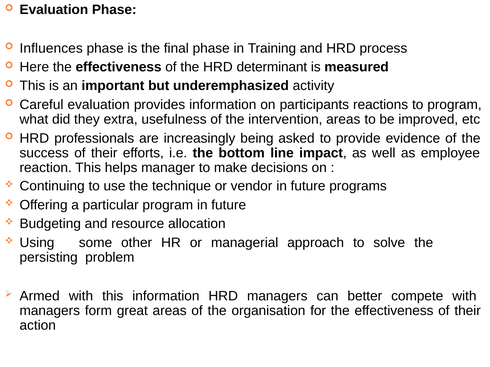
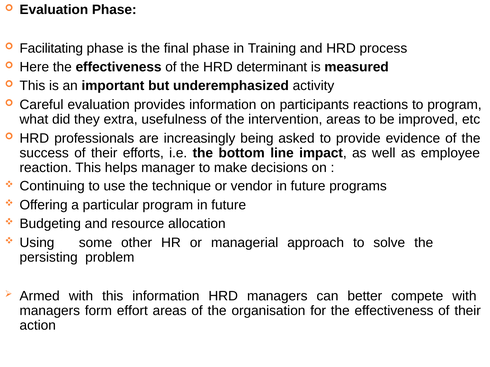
Influences: Influences -> Facilitating (51, 48)
great: great -> effort (132, 311)
